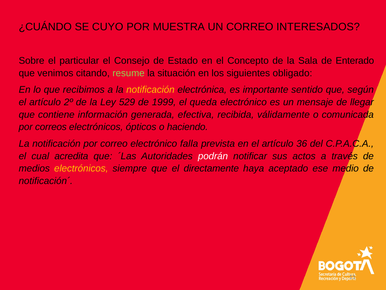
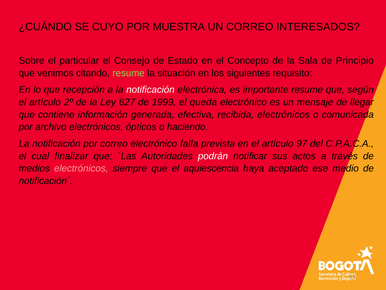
Enterado: Enterado -> Principio (355, 61)
obligado: obligado -> requisito (292, 73)
recibimos: recibimos -> recepción (84, 90)
notificación colour: yellow -> white (150, 90)
importante sentido: sentido -> resume (307, 90)
529: 529 -> 627 (127, 102)
recibida válidamente: válidamente -> electrónicos (283, 114)
correos: correos -> archivo (51, 127)
36: 36 -> 97 (302, 143)
acredita: acredita -> finalizar (71, 156)
electrónicos colour: yellow -> pink (81, 168)
directamente: directamente -> aquiescencia (211, 168)
